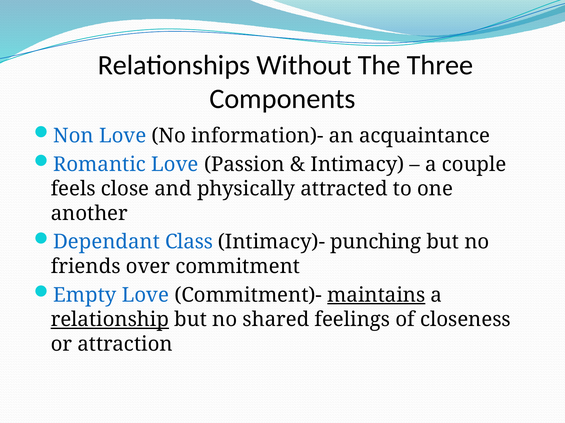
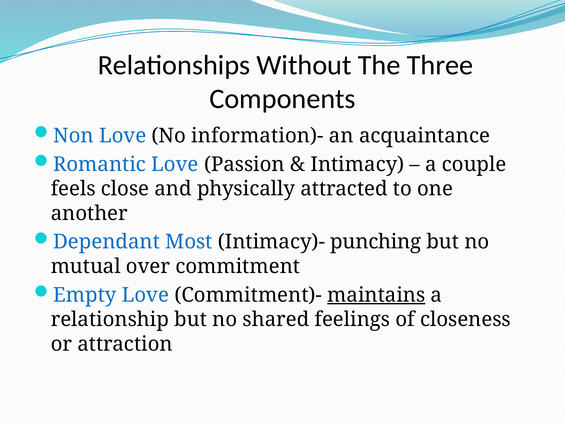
Class: Class -> Most (189, 242)
friends: friends -> mutual (86, 267)
relationship underline: present -> none (110, 320)
